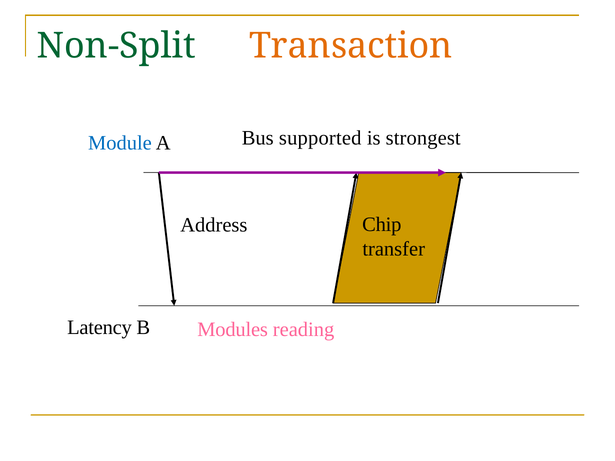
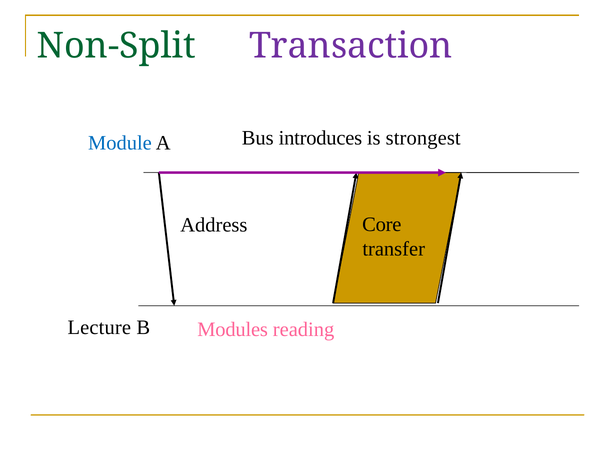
Transaction colour: orange -> purple (351, 46)
supported: supported -> introduces (320, 138)
Chip: Chip -> Core (382, 225)
Latency: Latency -> Lecture (99, 328)
